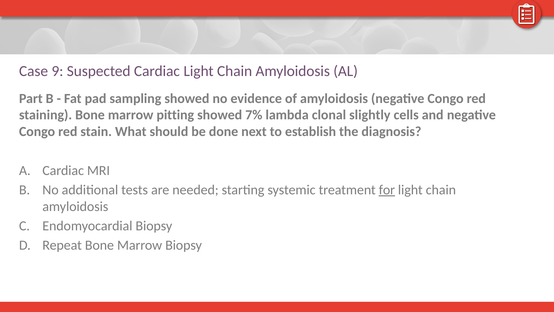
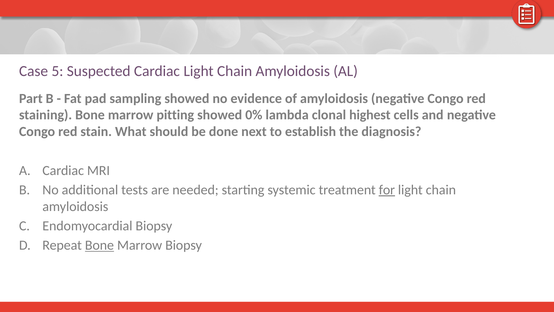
9: 9 -> 5 (57, 71)
7%: 7% -> 0% (254, 115)
slightly: slightly -> highest (370, 115)
Bone underline: none -> present (99, 245)
